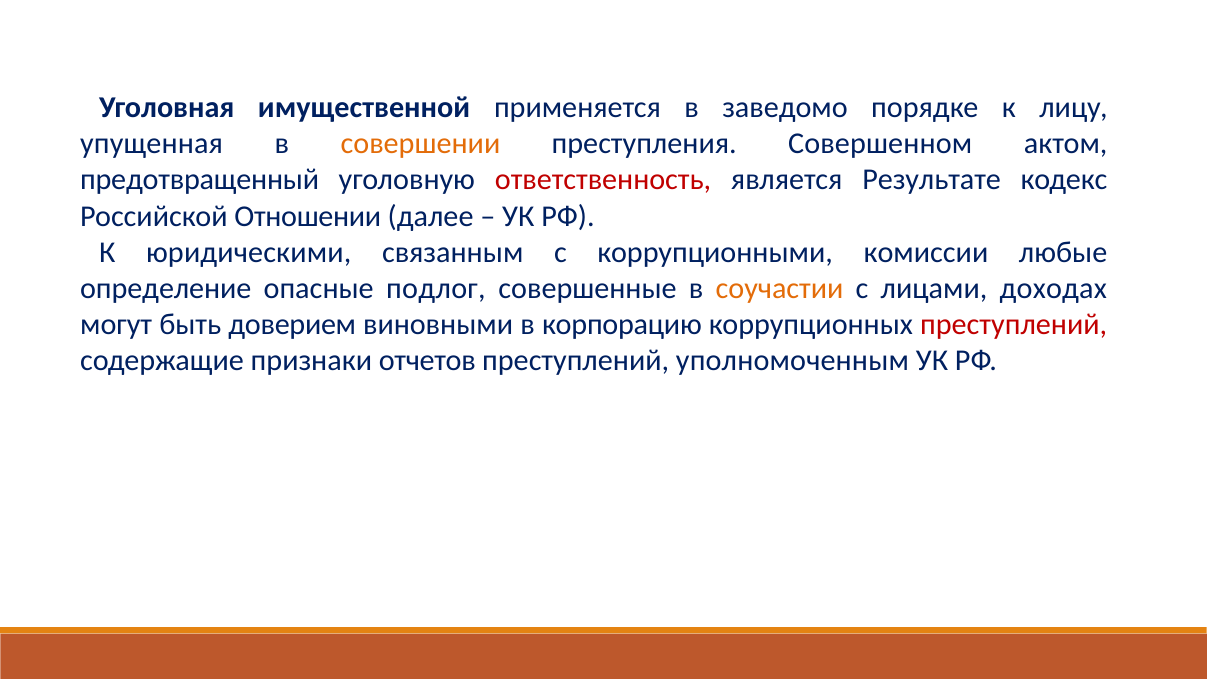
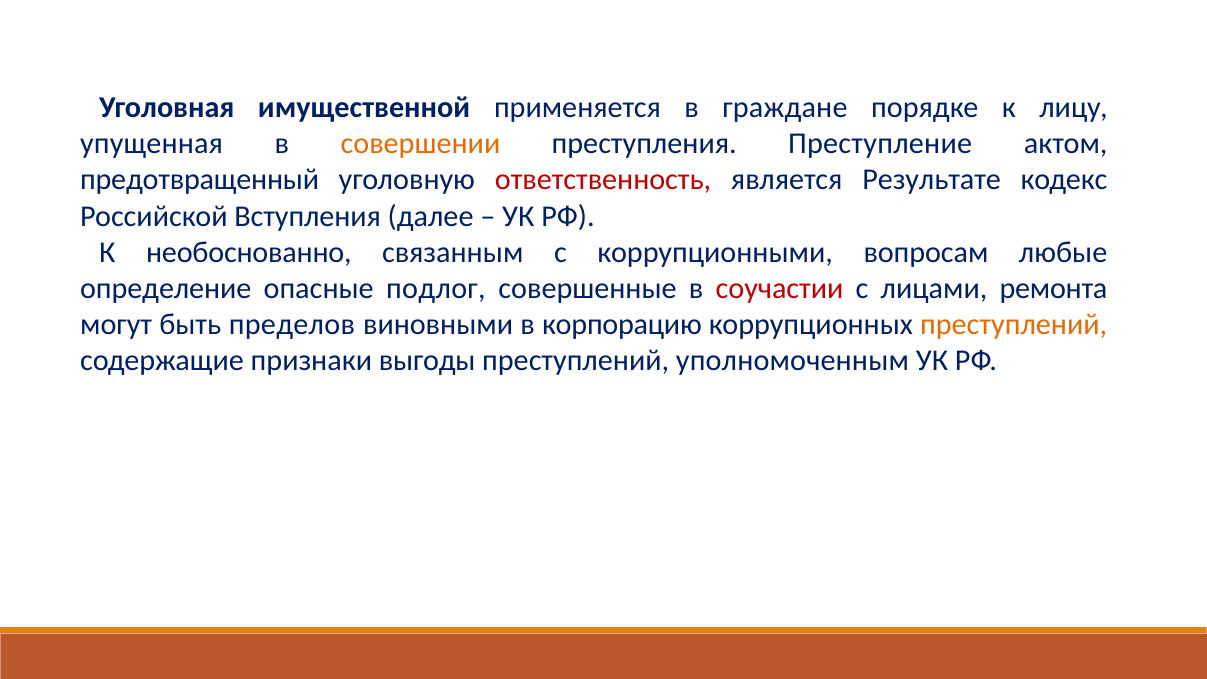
заведомо: заведомо -> граждане (785, 107)
Совершенном: Совершенном -> Преступление (880, 144)
Отношении: Отношении -> Вступления (308, 216)
юридическими: юридическими -> необоснованно (249, 252)
комиссии: комиссии -> вопросам (926, 252)
соучастии colour: orange -> red (780, 289)
доходах: доходах -> ремонта (1053, 289)
доверием: доверием -> пределов (292, 325)
преступлений colour: red -> orange (1014, 325)
отчетов: отчетов -> выгоды (427, 361)
